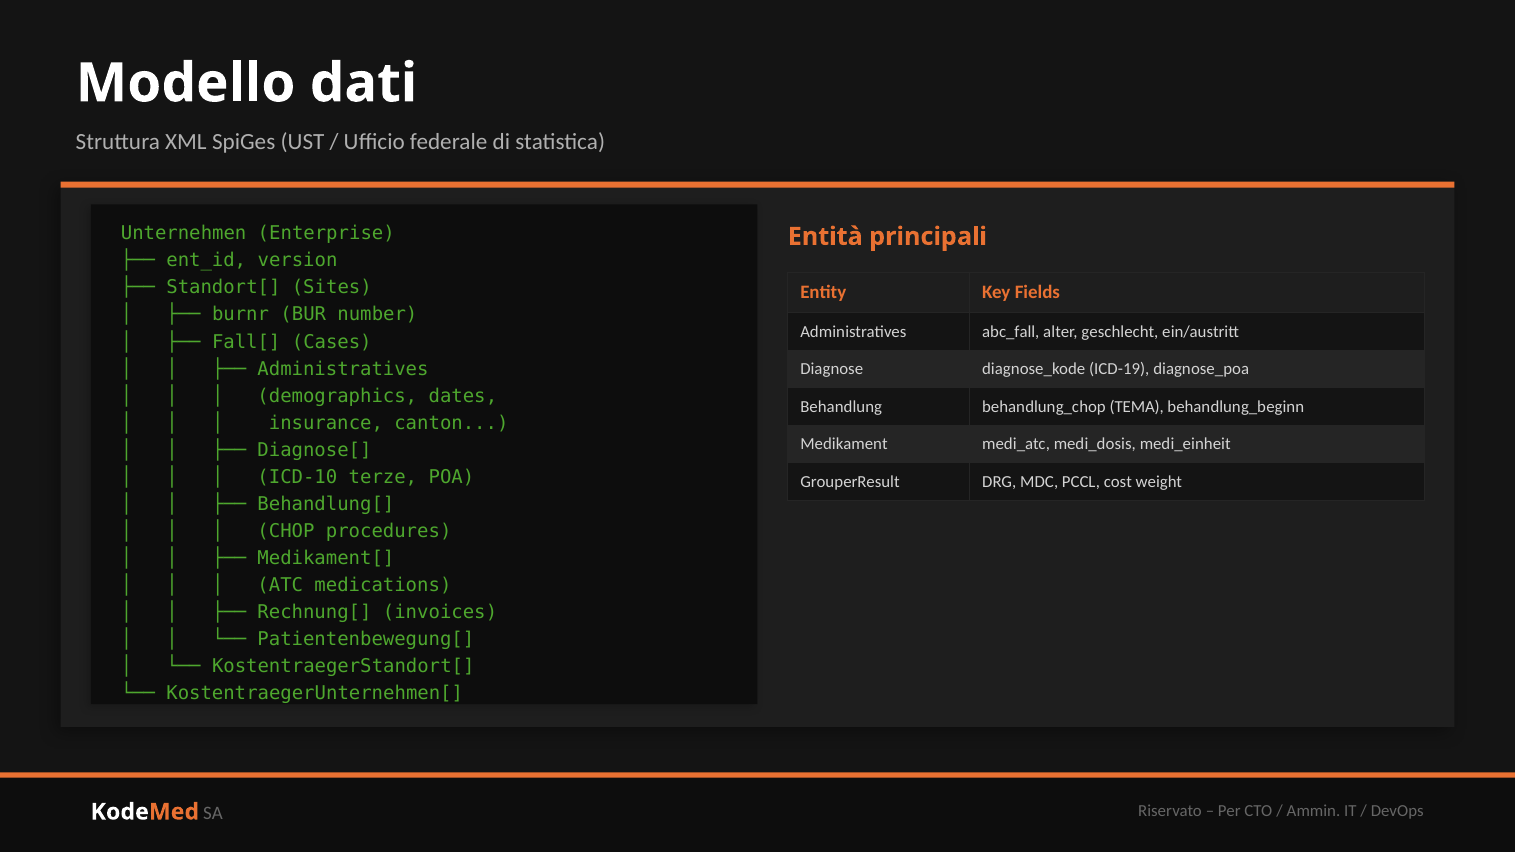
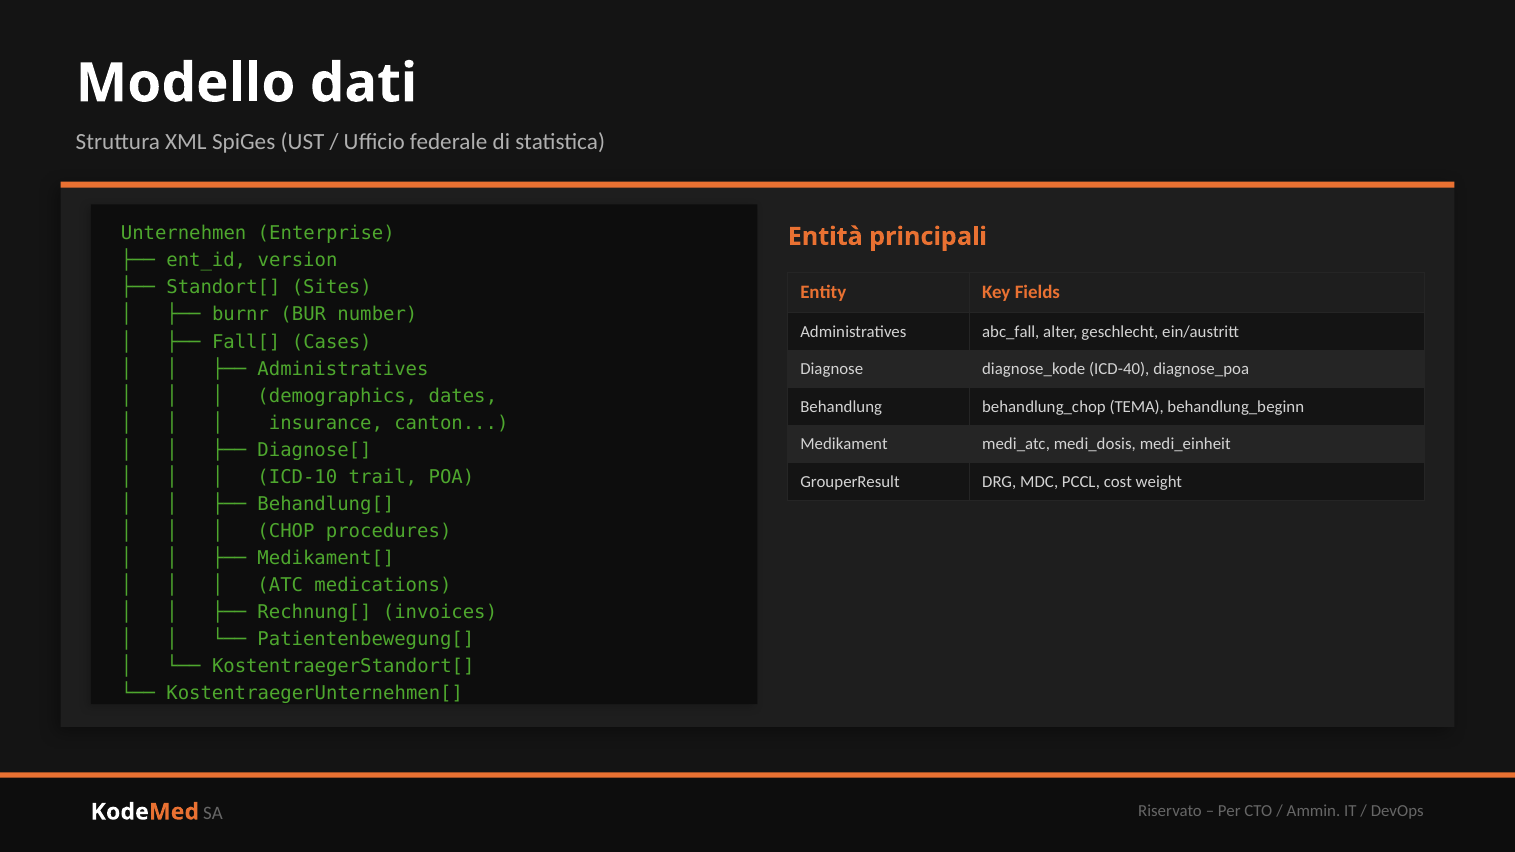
ICD-19: ICD-19 -> ICD-40 (1119, 369)
terze: terze -> trail (383, 477)
